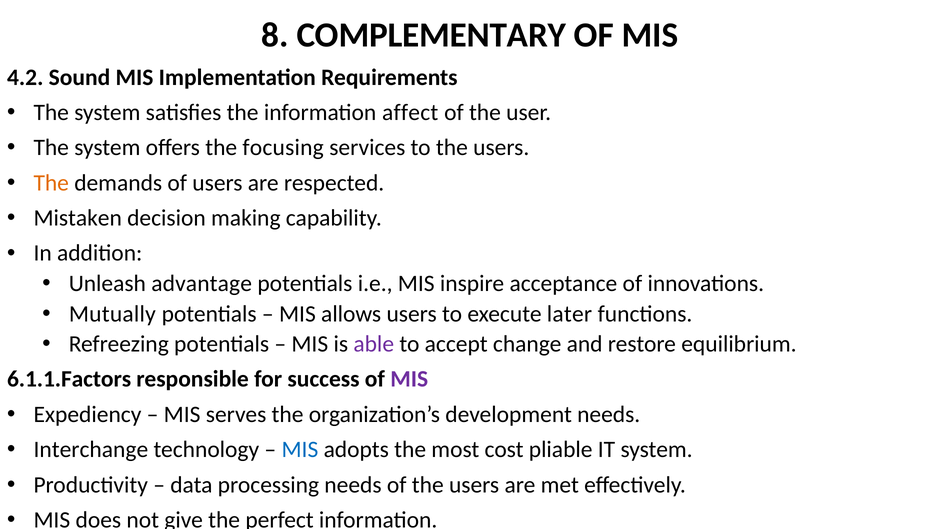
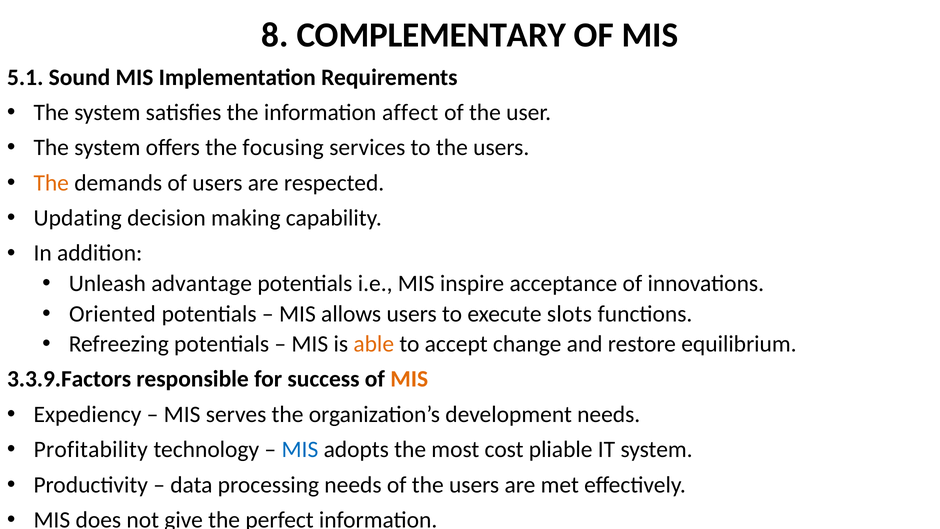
4.2: 4.2 -> 5.1 (25, 77)
Mistaken: Mistaken -> Updating (78, 218)
Mutually: Mutually -> Oriented (112, 314)
later: later -> slots (569, 314)
able colour: purple -> orange (374, 344)
6.1.1.Factors: 6.1.1.Factors -> 3.3.9.Factors (69, 379)
MIS colour: purple -> orange (409, 379)
Interchange: Interchange -> Profitability (91, 449)
